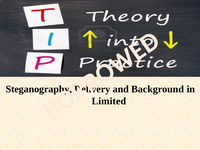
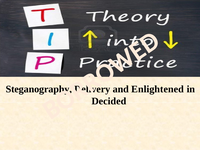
Background: Background -> Enlightened (158, 89)
Limited: Limited -> Decided (109, 101)
